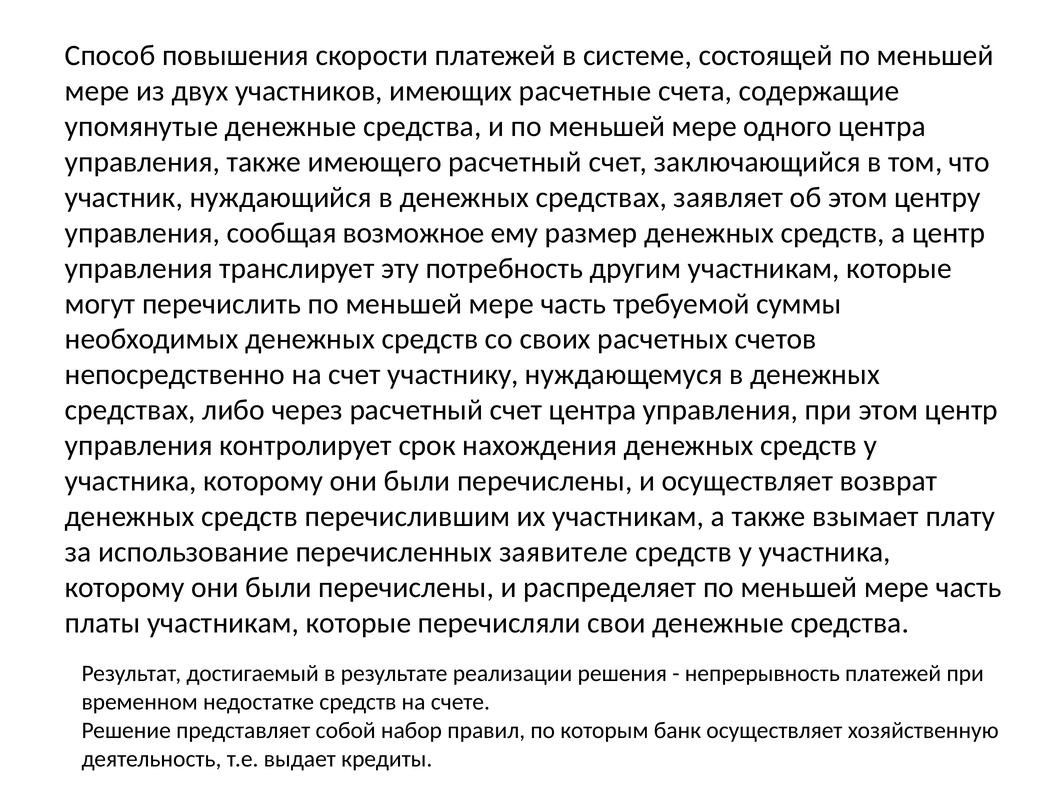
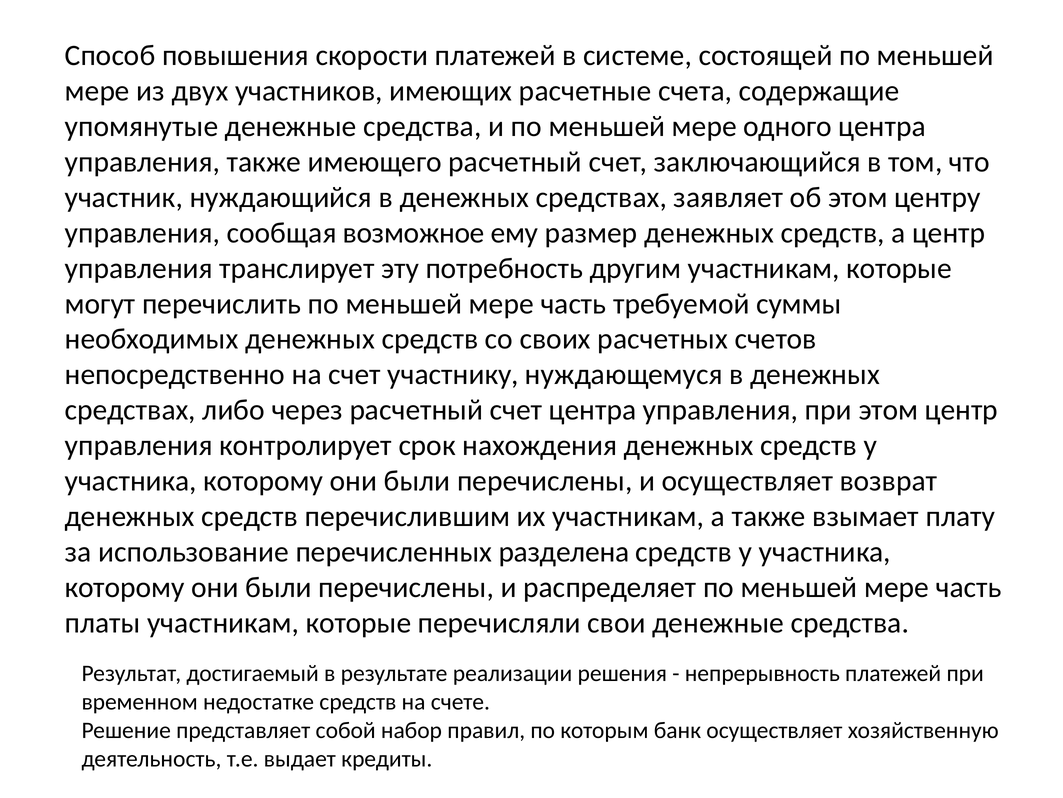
заявителе: заявителе -> разделена (564, 552)
